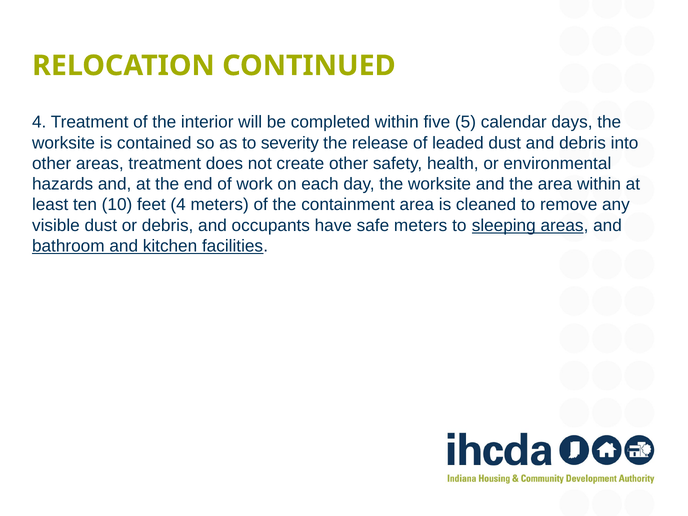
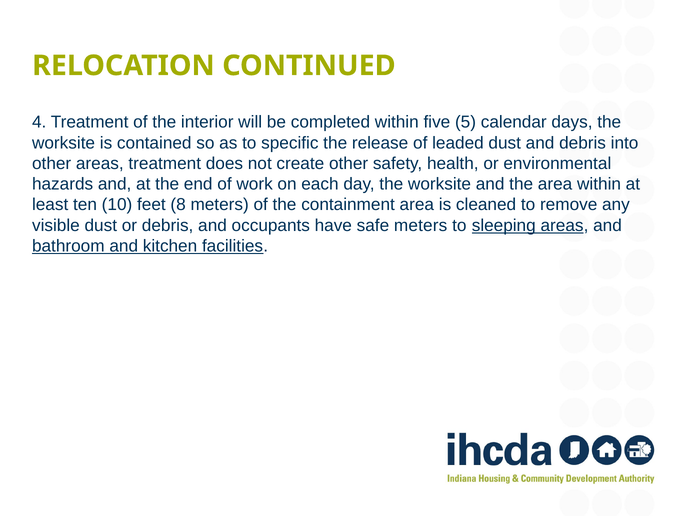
severity: severity -> specific (290, 143)
feet 4: 4 -> 8 (178, 205)
